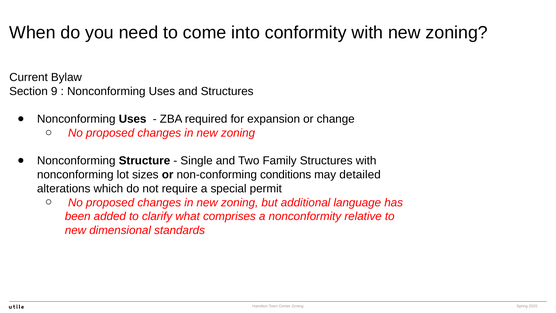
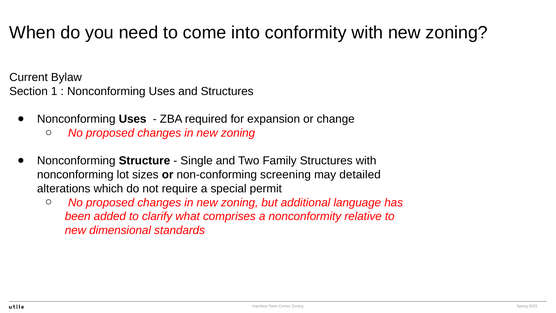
9: 9 -> 1 (54, 91)
conditions: conditions -> screening (286, 175)
